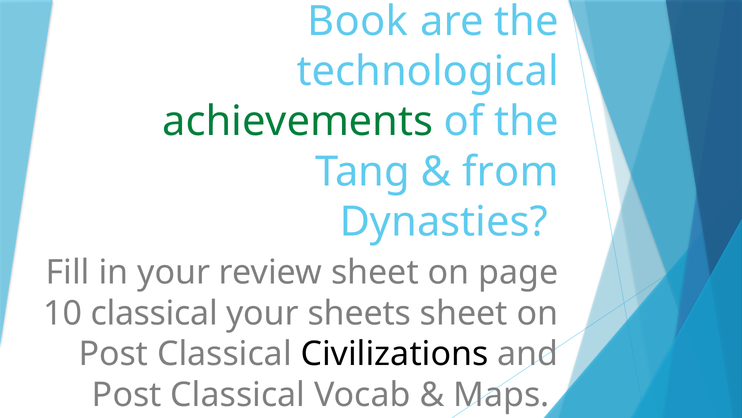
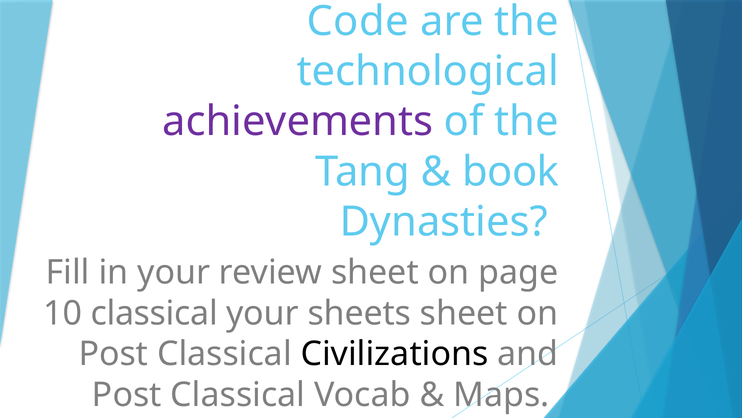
Book: Book -> Code (358, 21)
achievements colour: green -> purple (298, 121)
from: from -> book (511, 172)
